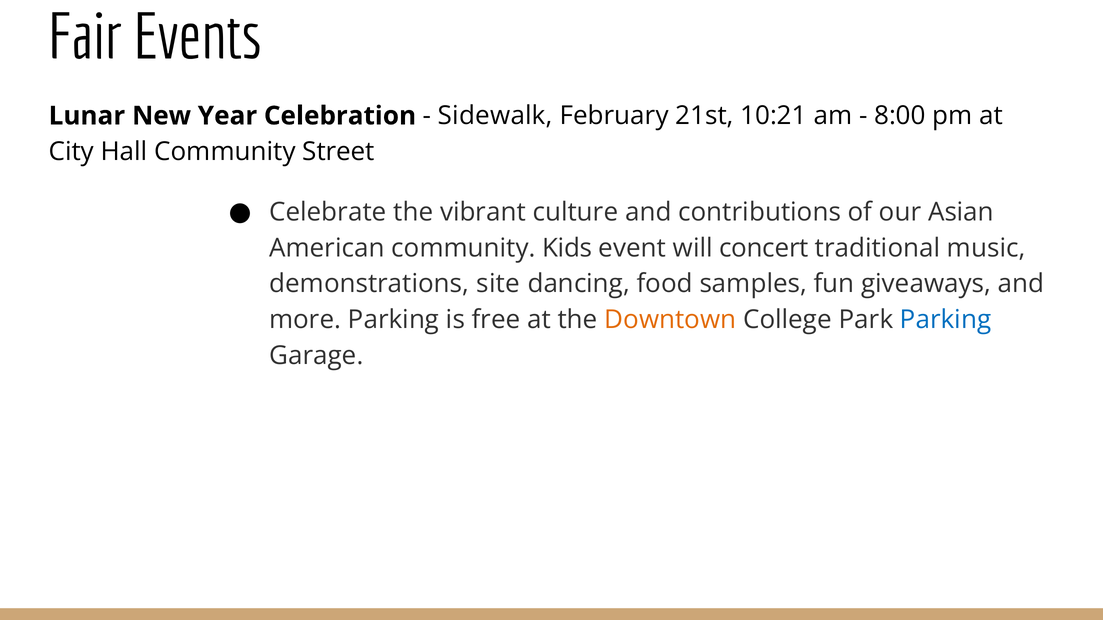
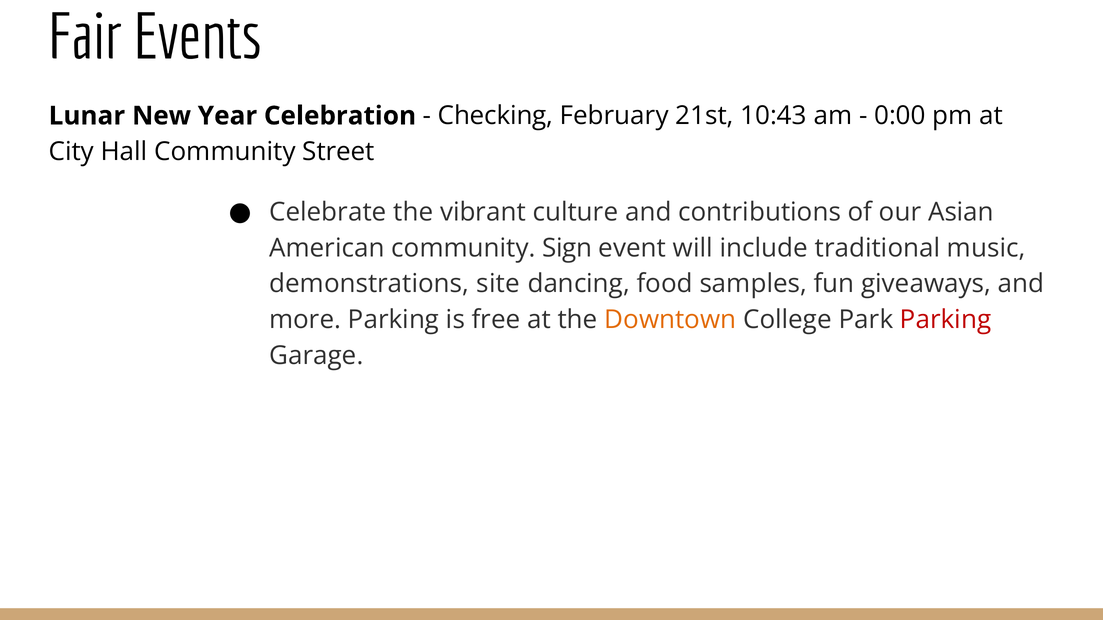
Sidewalk: Sidewalk -> Checking (495, 116)
10:21: 10:21 -> 10:43 (774, 116)
8:00: 8:00 -> 0:00 (900, 116)
Kids: Kids -> Sign (567, 248)
concert: concert -> include (764, 248)
Parking colour: blue -> red (946, 320)
